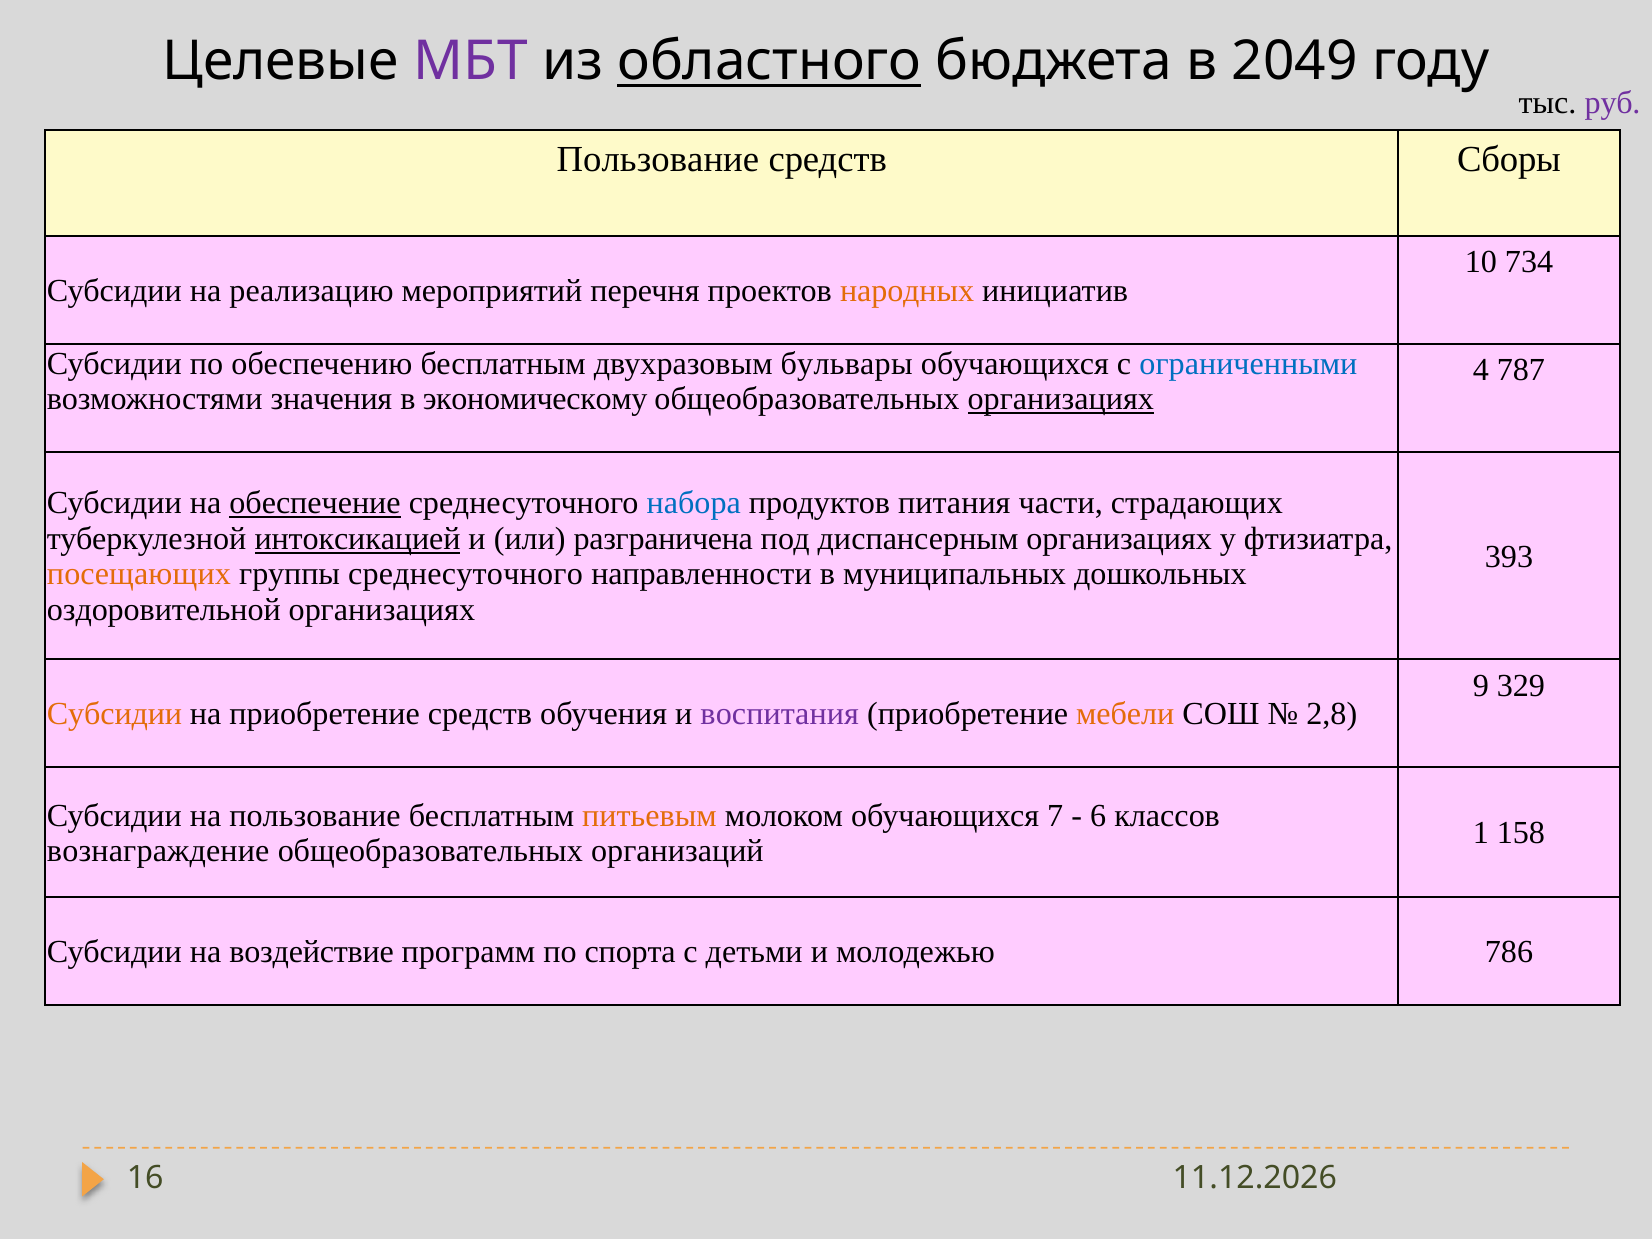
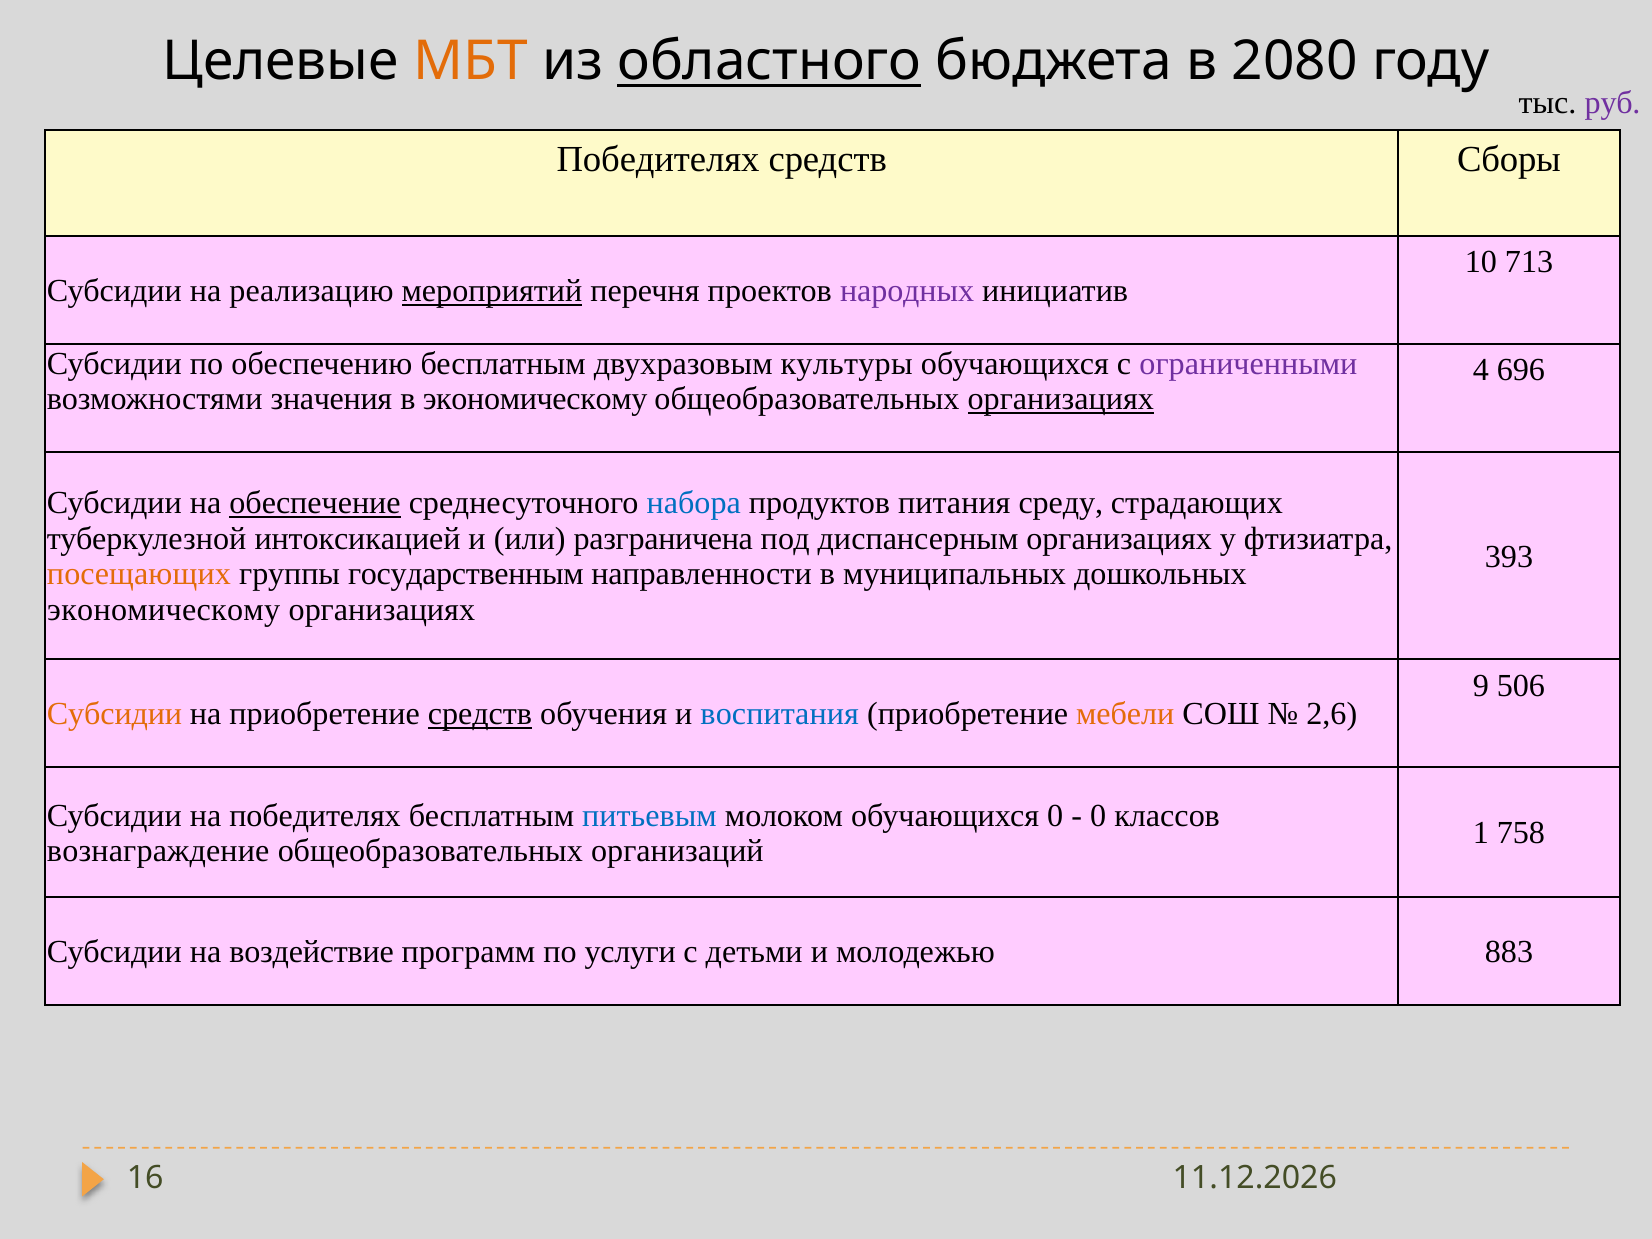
МБТ colour: purple -> orange (471, 62)
2049: 2049 -> 2080 (1295, 62)
Пользование: Пользование -> Победителях (658, 159)
734: 734 -> 713 (1529, 262)
мероприятий underline: none -> present (492, 291)
народных colour: orange -> purple (907, 291)
бульвары: бульвары -> культуры (847, 363)
ограниченными colour: blue -> purple (1248, 363)
787: 787 -> 696 (1521, 370)
части: части -> среду (1061, 503)
интоксикацией underline: present -> none (358, 539)
группы среднесуточного: среднесуточного -> государственным (466, 574)
оздоровительной: оздоровительной -> экономическому (164, 610)
329: 329 -> 506 (1521, 685)
средств underline: none -> present (480, 714)
воспитания colour: purple -> blue (780, 714)
2,8: 2,8 -> 2,6 (1332, 714)
на пользование: пользование -> победителях (315, 816)
питьевым colour: orange -> blue (649, 816)
обучающихся 7: 7 -> 0 (1055, 816)
6: 6 -> 0 (1098, 816)
158: 158 -> 758 (1521, 833)
спорта: спорта -> услуги (630, 952)
786: 786 -> 883 (1509, 952)
